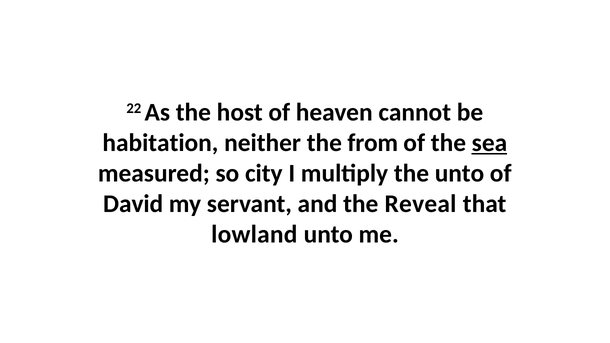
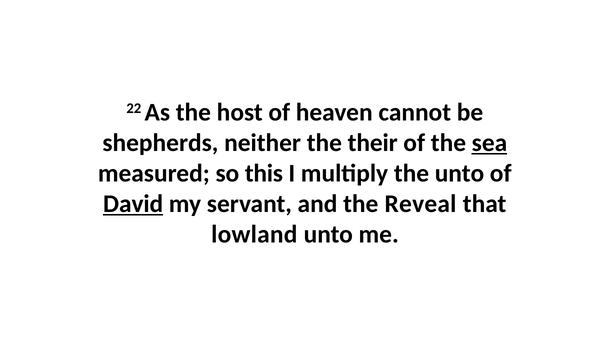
habitation: habitation -> shepherds (160, 143)
from: from -> their (373, 143)
city: city -> this (264, 173)
David underline: none -> present (133, 204)
